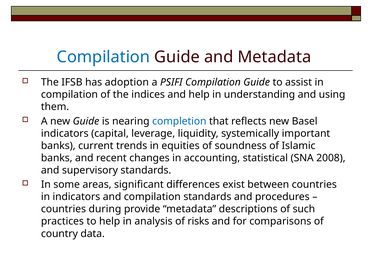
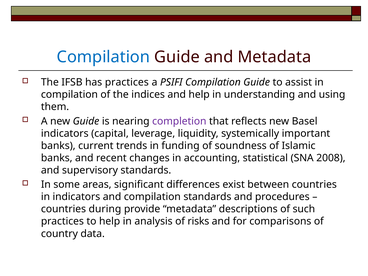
has adoption: adoption -> practices (127, 82)
completion colour: blue -> purple (179, 121)
equities: equities -> funding (181, 146)
